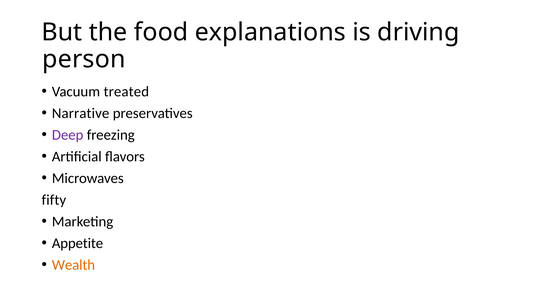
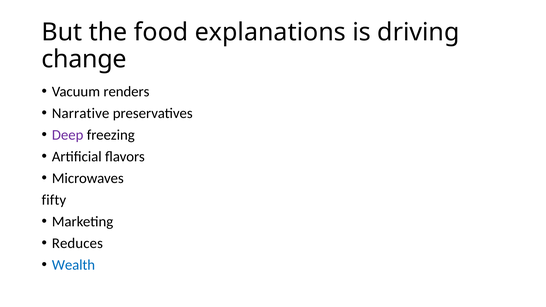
person: person -> change (84, 59)
treated: treated -> renders (126, 92)
Appetite: Appetite -> Reduces (77, 243)
Wealth colour: orange -> blue (73, 265)
